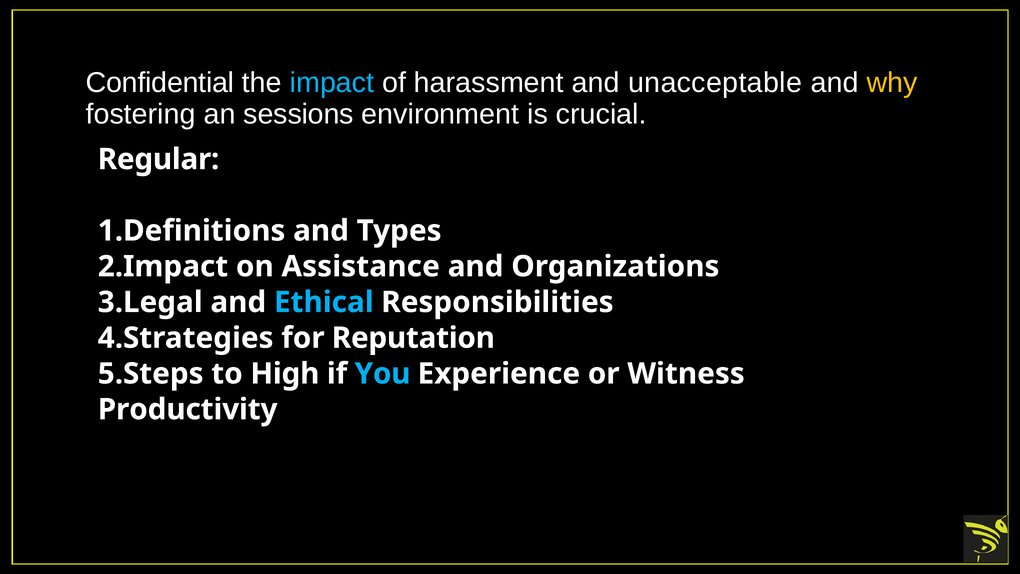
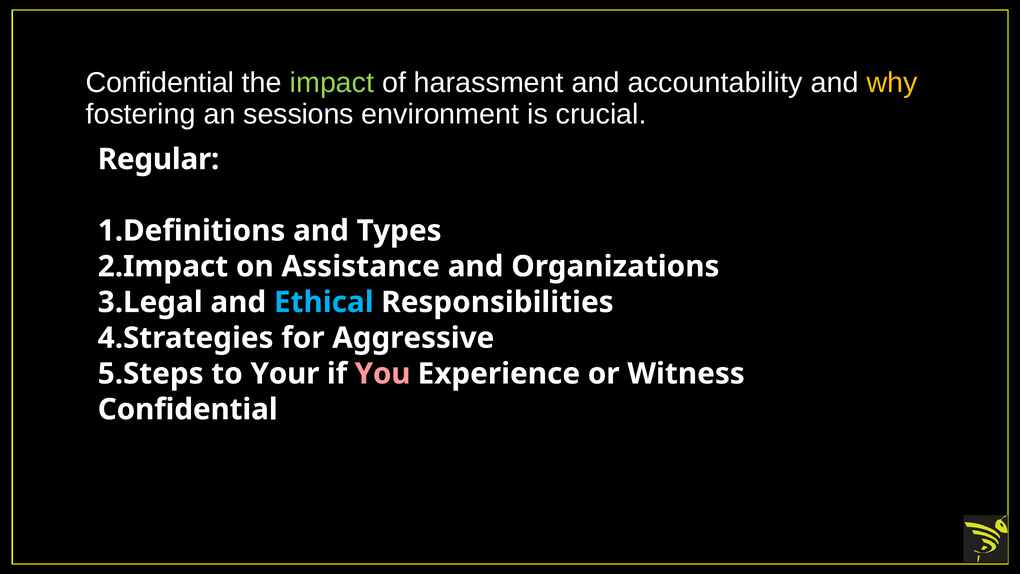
impact colour: light blue -> light green (332, 83)
unacceptable: unacceptable -> accountability (715, 83)
Reputation: Reputation -> Aggressive (413, 338)
High: High -> Your (285, 374)
You colour: light blue -> pink (383, 374)
Productivity: Productivity -> Confidential (188, 409)
